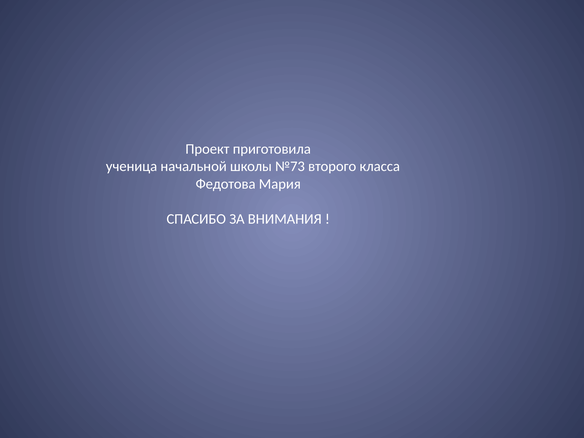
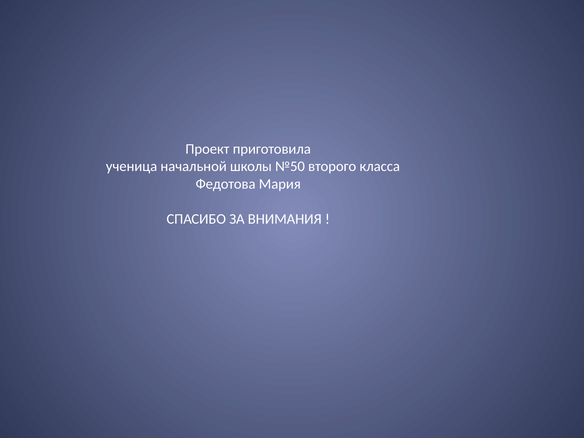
№73: №73 -> №50 (290, 166)
